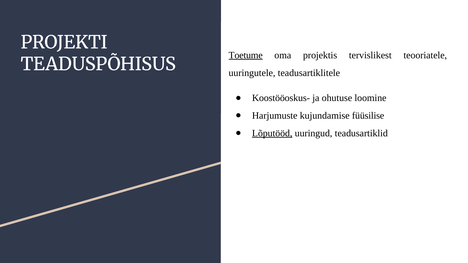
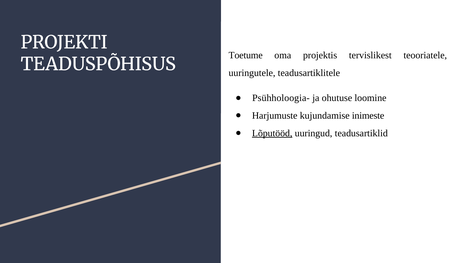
Toetume underline: present -> none (246, 55)
Koostööoskus-: Koostööoskus- -> Psühholoogia- (281, 98)
füüsilise: füüsilise -> inimeste (368, 116)
